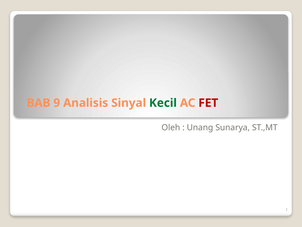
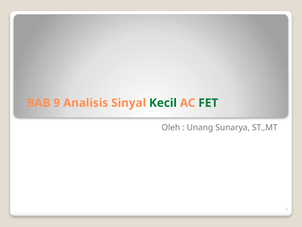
FET colour: red -> green (208, 103)
